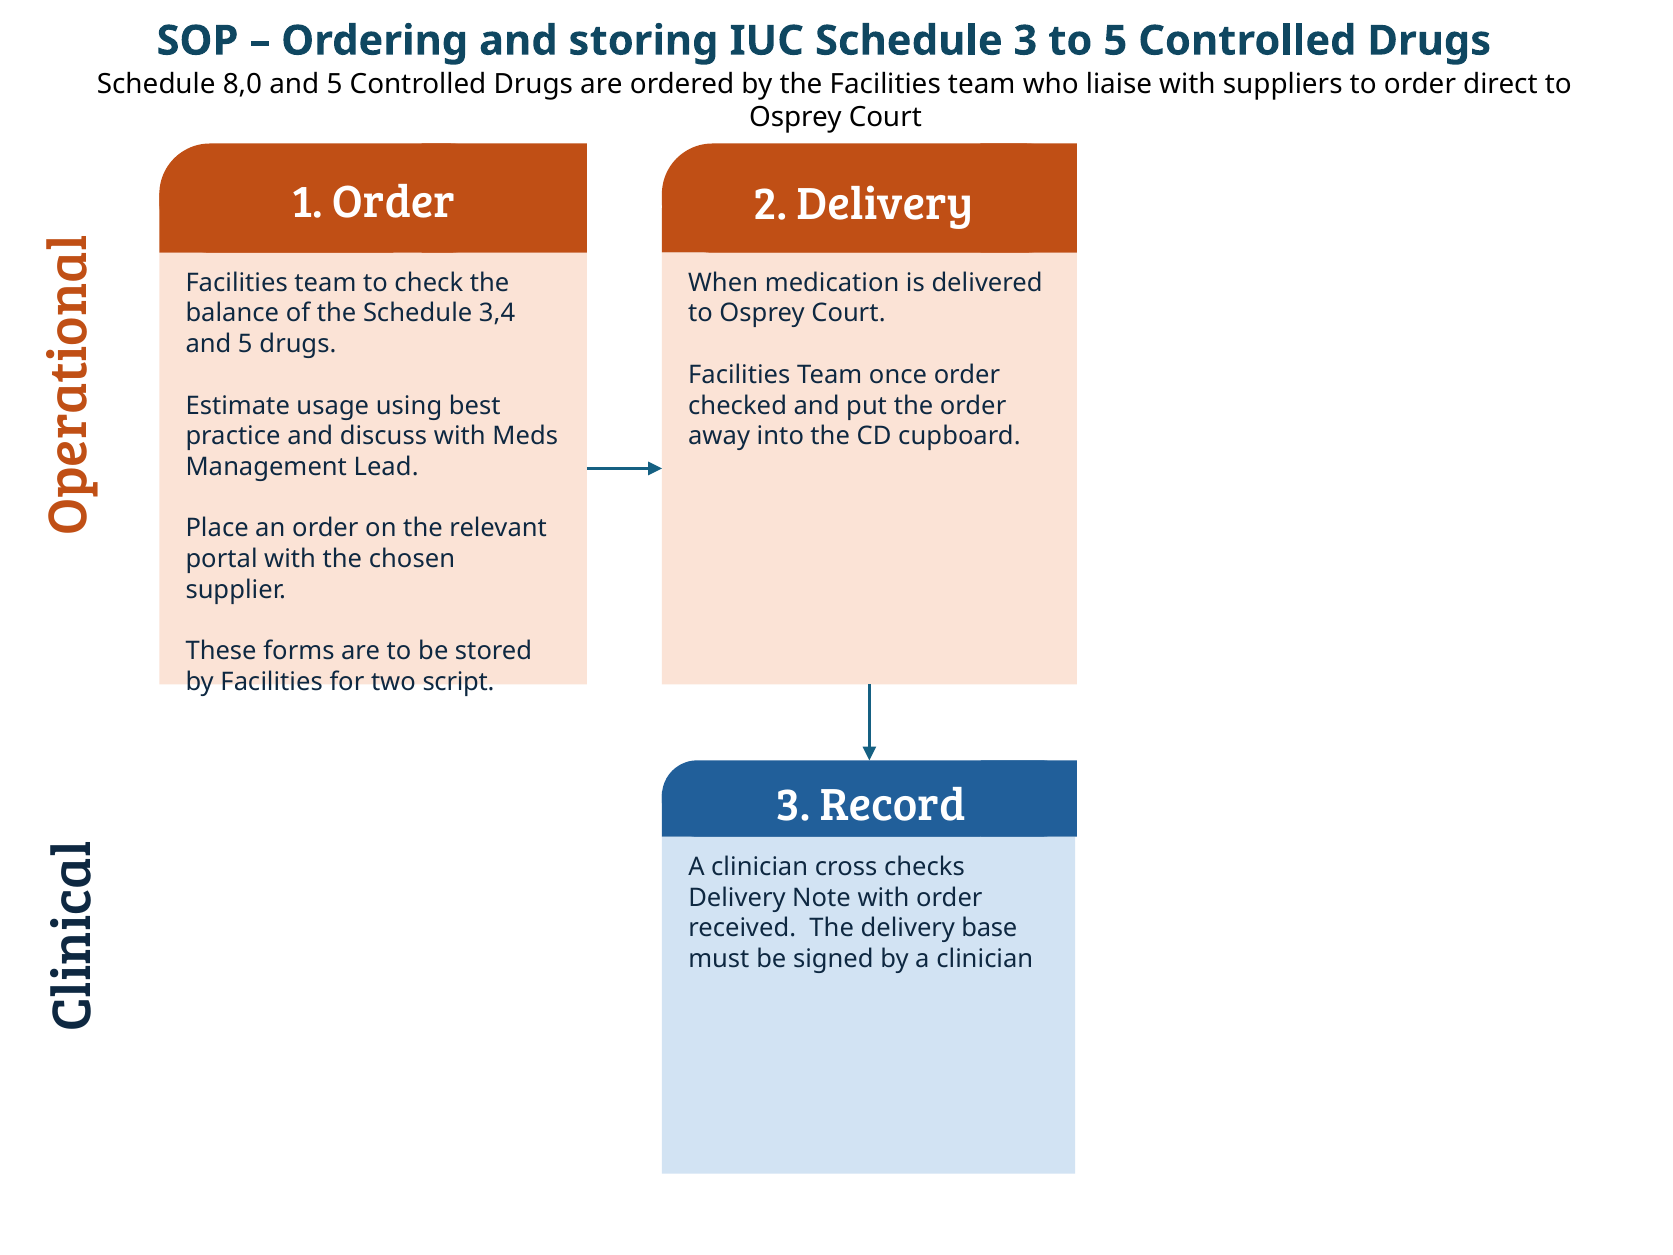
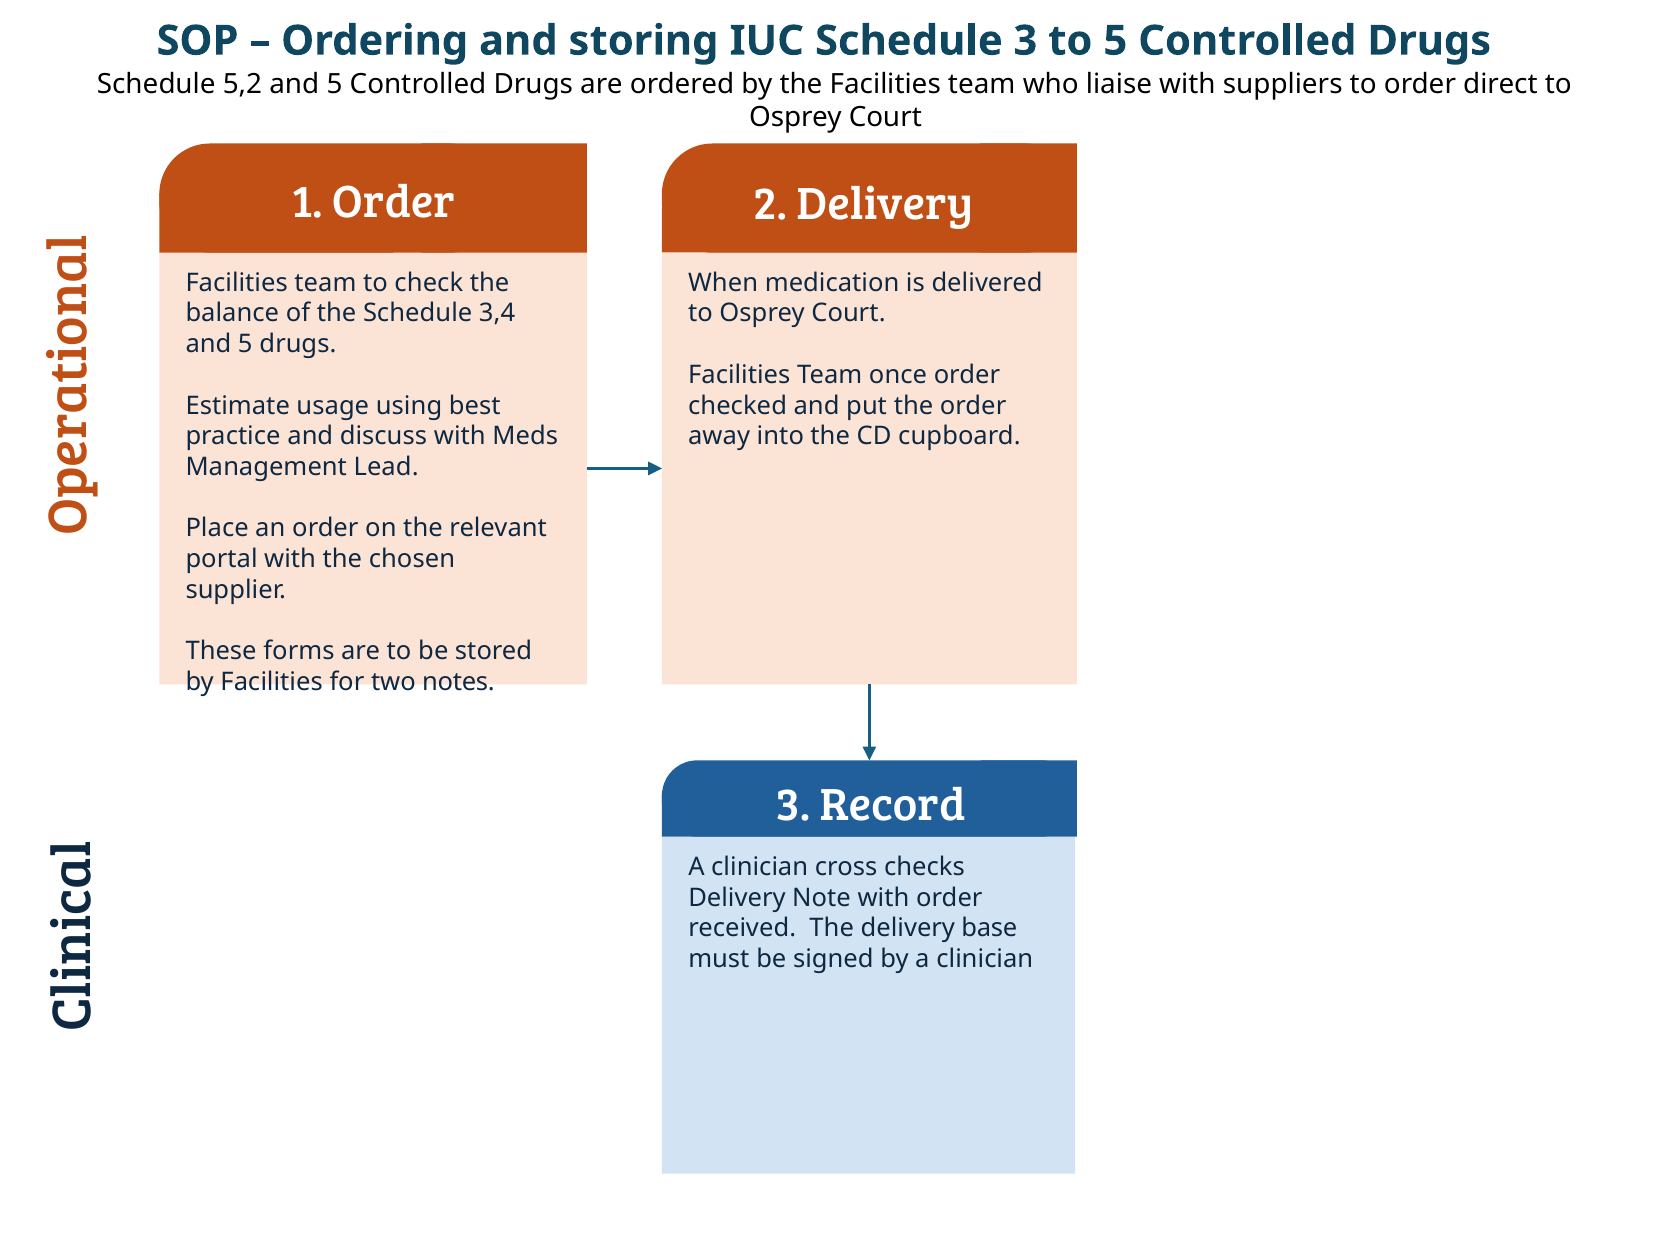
8,0: 8,0 -> 5,2 (242, 84)
script: script -> notes (458, 682)
